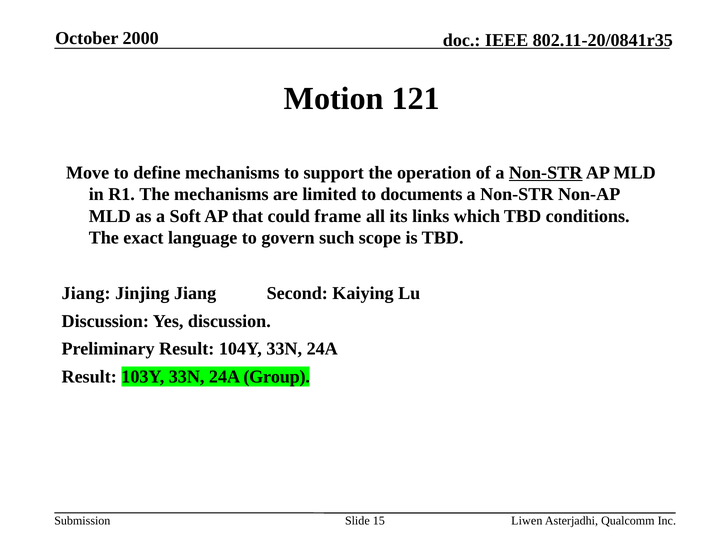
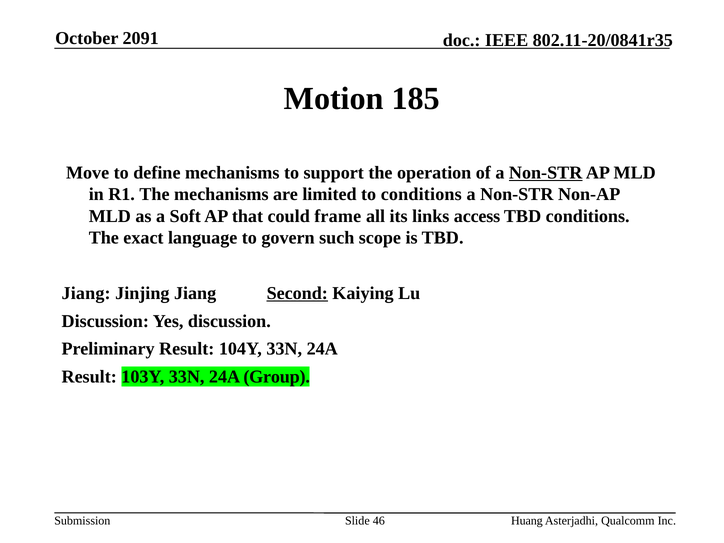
2000: 2000 -> 2091 (141, 38)
121: 121 -> 185 (416, 99)
to documents: documents -> conditions (421, 194)
which: which -> access (477, 216)
Second underline: none -> present (297, 293)
15: 15 -> 46 (379, 521)
Liwen: Liwen -> Huang (527, 521)
